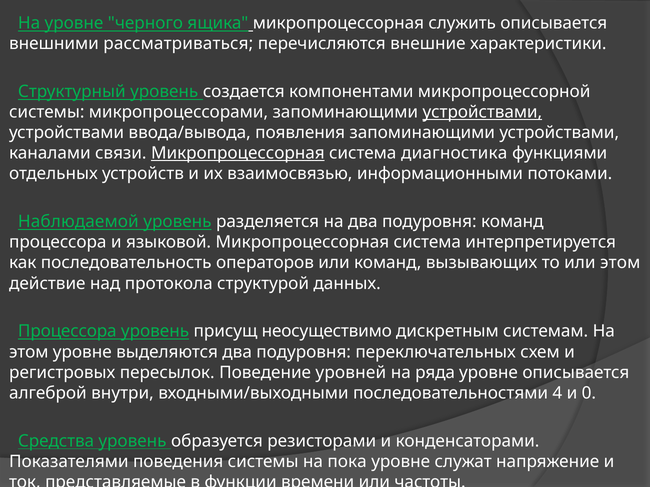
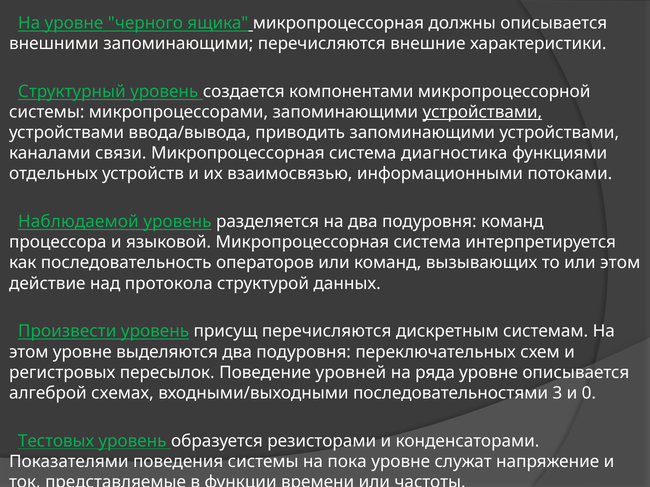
служить: служить -> должны (462, 23)
внешними рассматриваться: рассматриваться -> запоминающими (178, 44)
появления: появления -> приводить (300, 133)
Микропроцессорная underline: present -> none (238, 153)
Процессора: Процессора -> Произвести (67, 332)
присущ неосуществимо: неосуществимо -> перечисляются (327, 332)
внутри: внутри -> схемах (123, 393)
4: 4 -> 3 (557, 393)
Средства: Средства -> Тестовых (56, 441)
